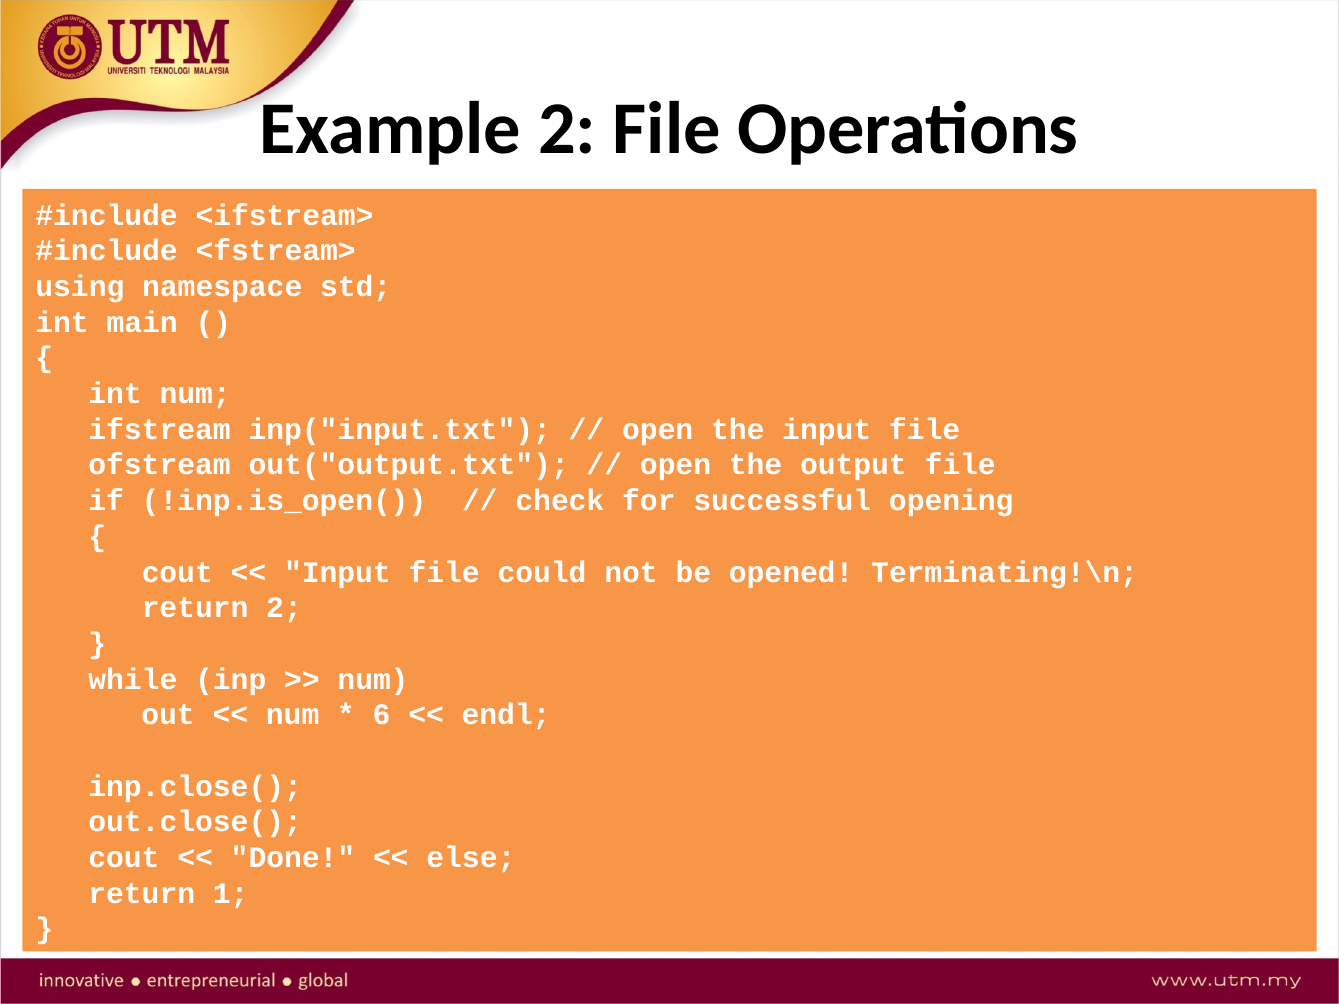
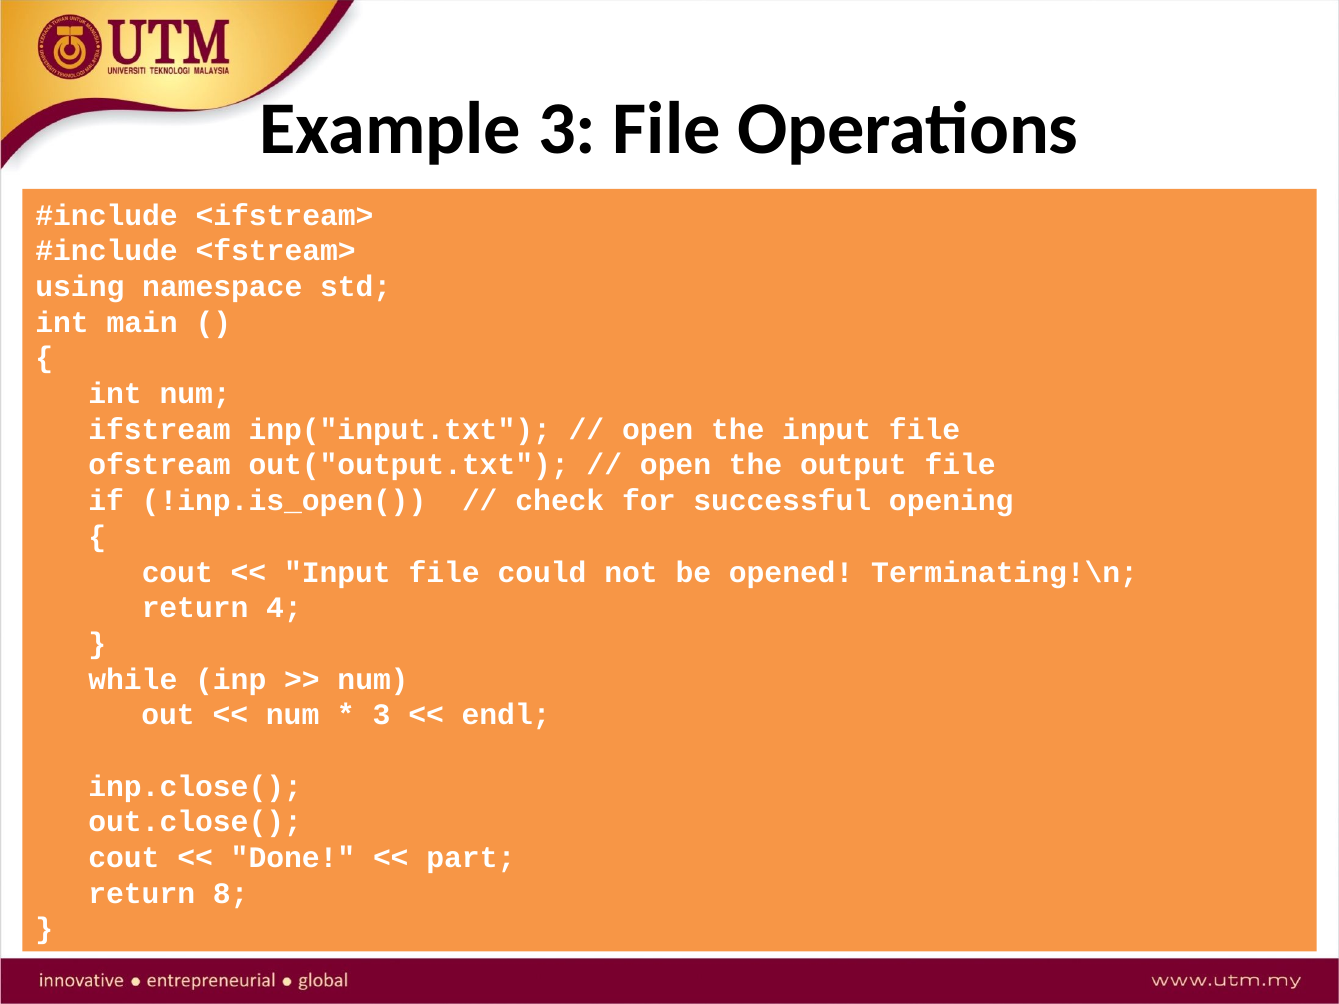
Example 2: 2 -> 3 (567, 129)
return 2: 2 -> 4 (284, 608)
6: 6 -> 3 (382, 715)
else: else -> part (471, 858)
1: 1 -> 8 (231, 894)
